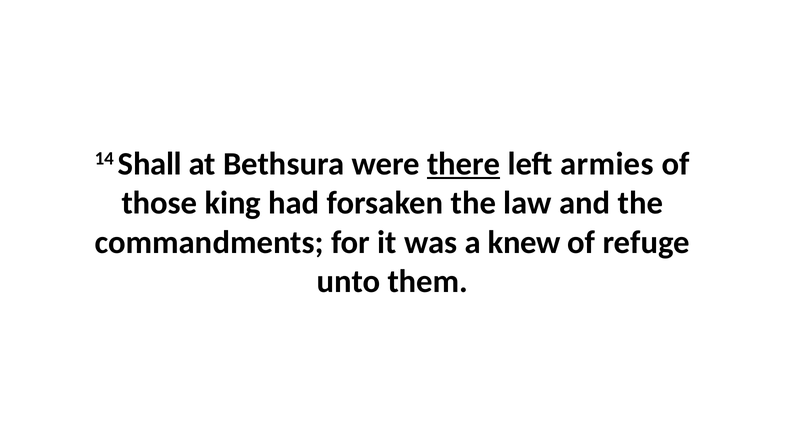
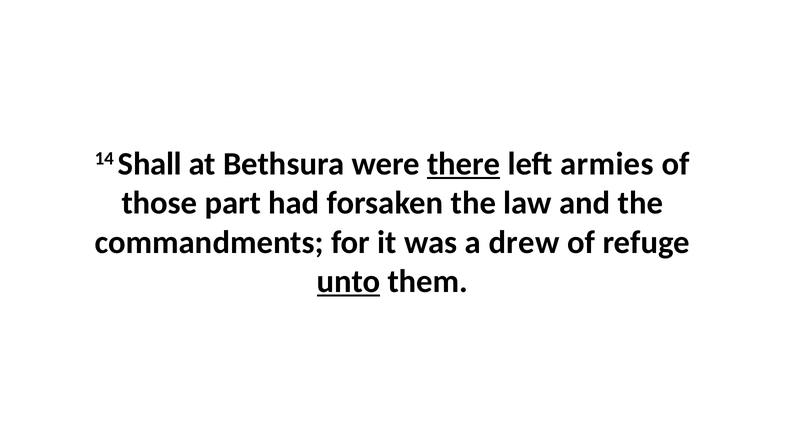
king: king -> part (233, 203)
knew: knew -> drew (524, 243)
unto underline: none -> present (349, 282)
